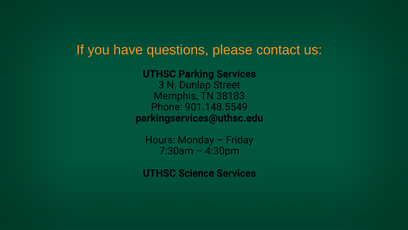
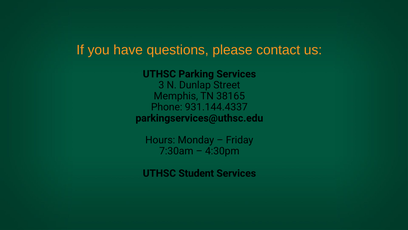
38183: 38183 -> 38165 (231, 96)
901.148.5549: 901.148.5549 -> 931.144.4337 (216, 107)
Science: Science -> Student (196, 173)
